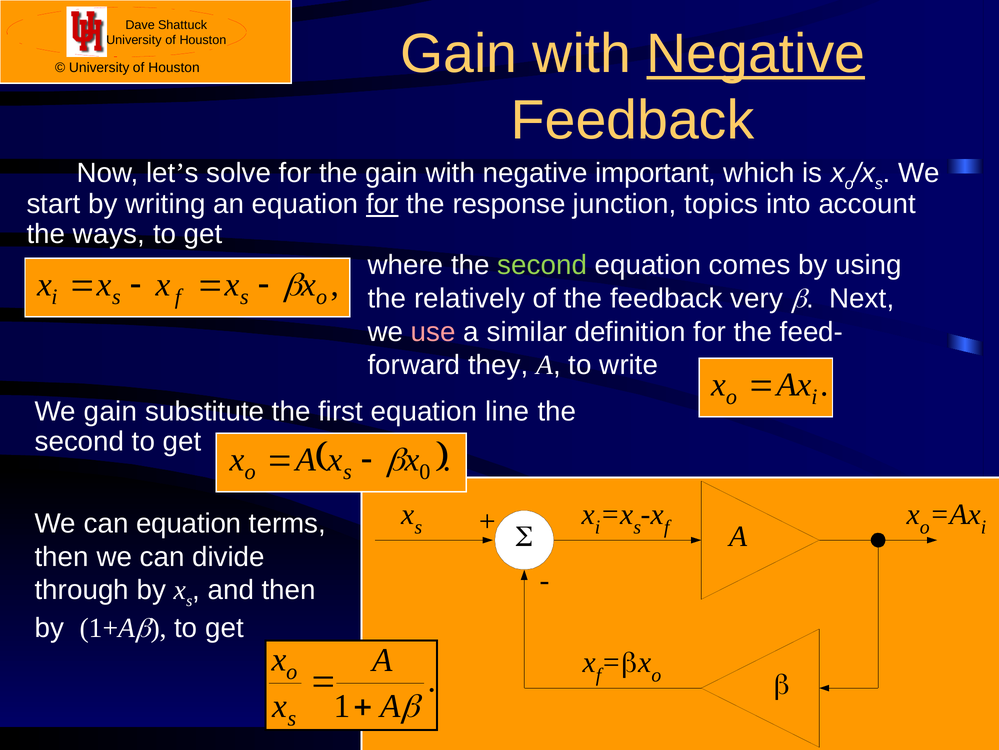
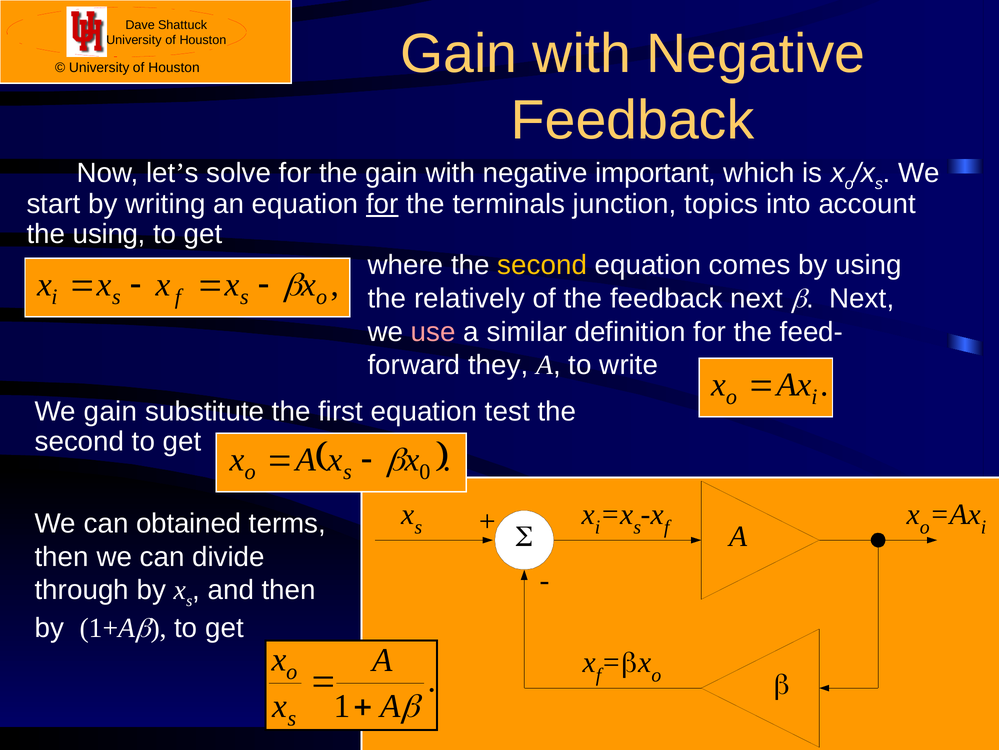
Negative underline: present -> none (756, 54)
response: response -> terminals (509, 204)
the ways: ways -> using (109, 234)
second colour: light green -> yellow (542, 265)
feedback very: very -> next (757, 298)
line: line -> test (507, 411)
can equation: equation -> obtained (189, 523)
